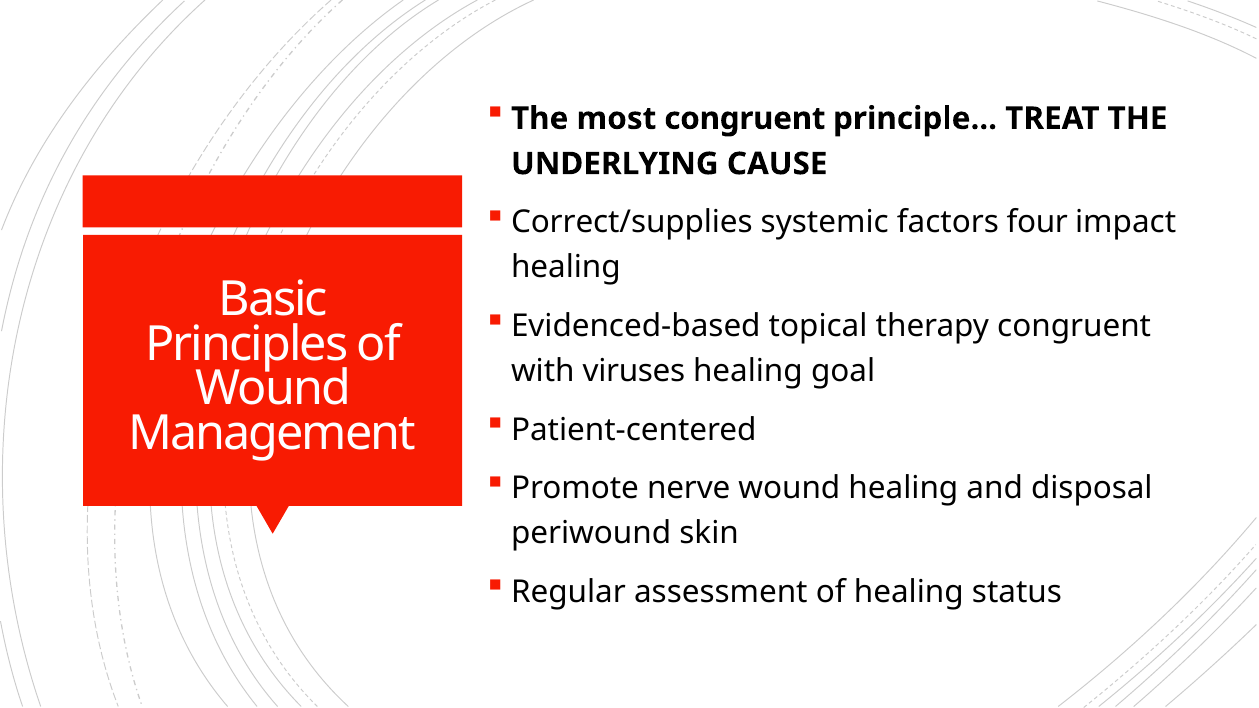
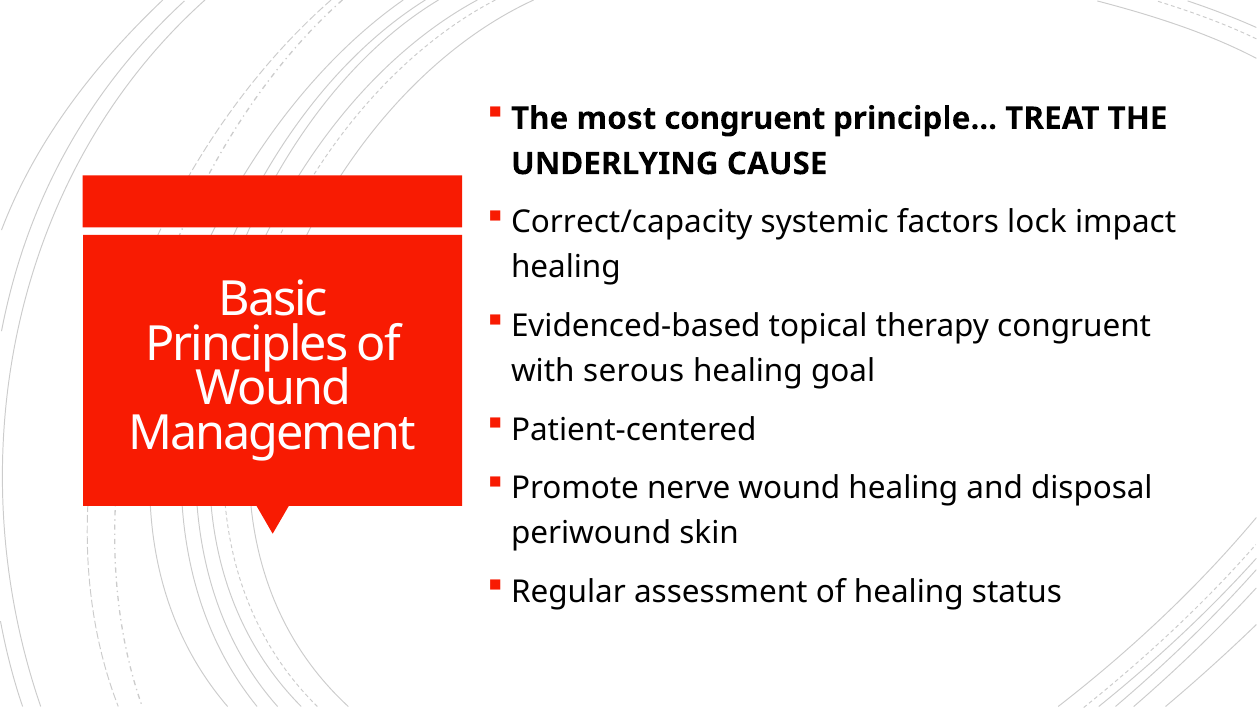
Correct/supplies: Correct/supplies -> Correct/capacity (632, 222)
four: four -> lock (1037, 222)
viruses: viruses -> serous (634, 371)
